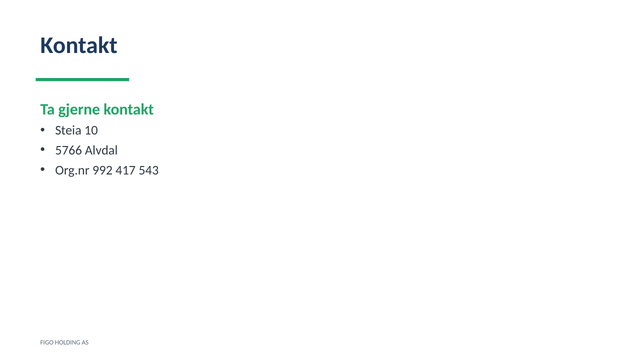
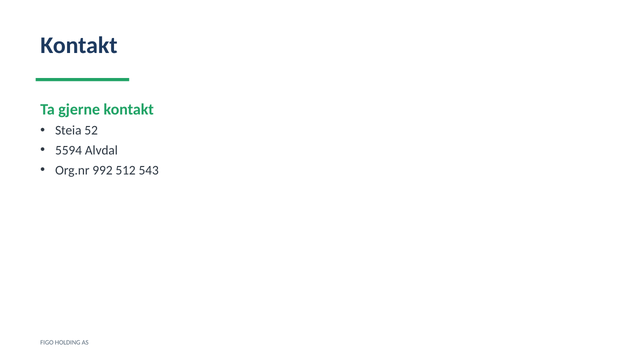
10: 10 -> 52 (91, 130)
5766: 5766 -> 5594 (69, 150)
417: 417 -> 512 (126, 170)
